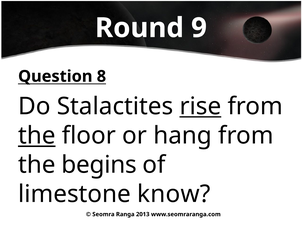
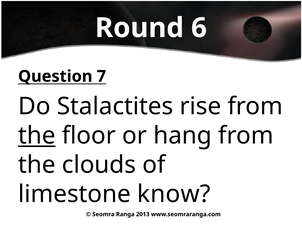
9: 9 -> 6 (199, 28)
8: 8 -> 7 (101, 76)
rise underline: present -> none (200, 106)
begins: begins -> clouds (99, 165)
